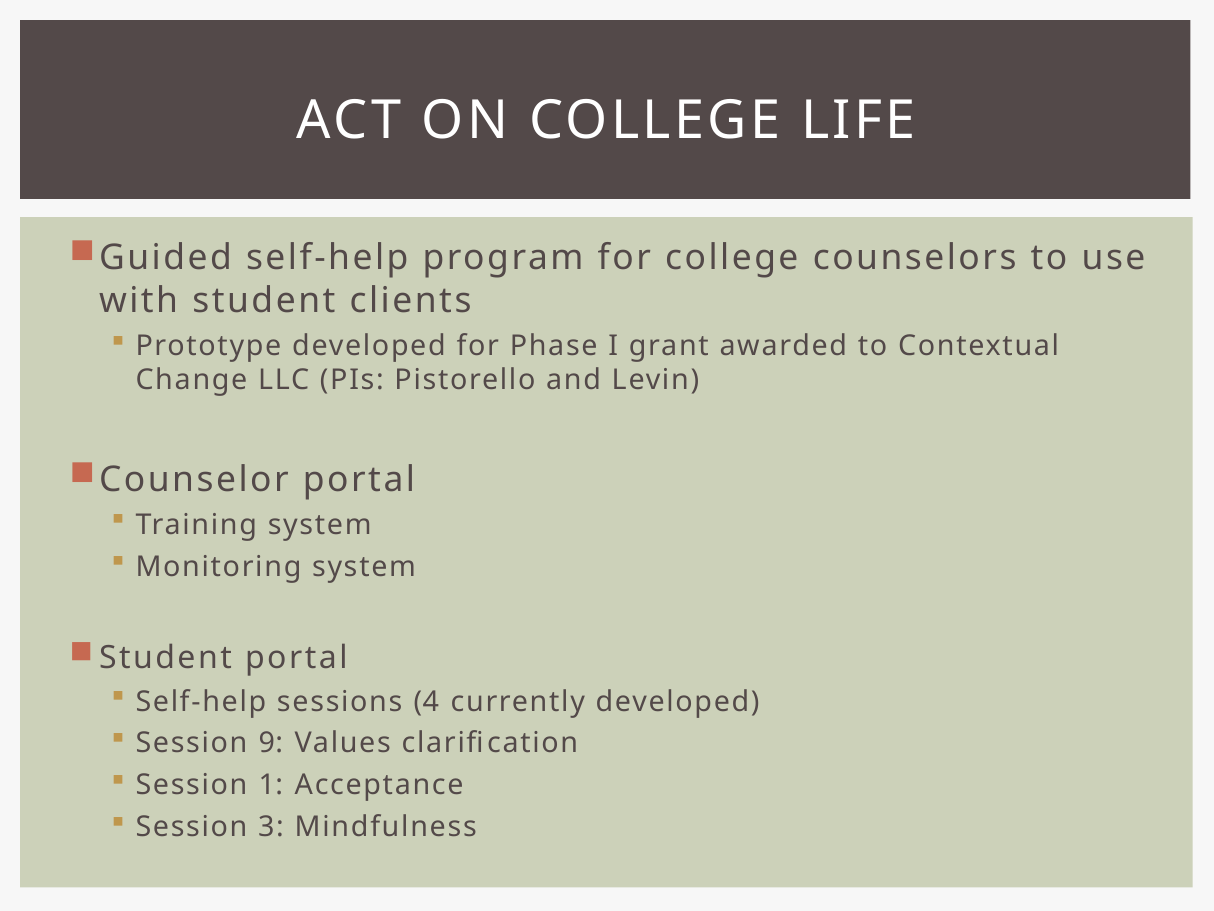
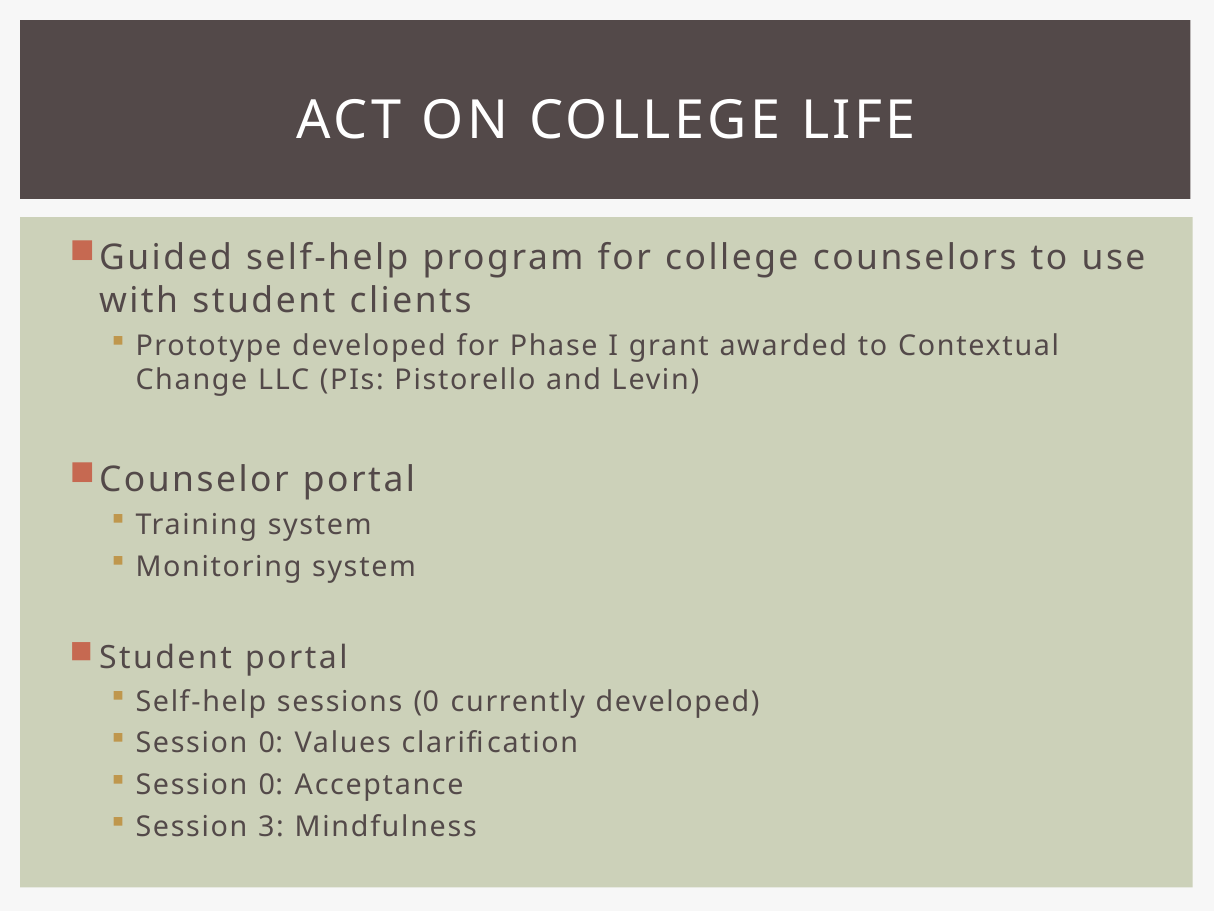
sessions 4: 4 -> 0 (426, 701)
9: 9 -> 0 (271, 743)
1: 1 -> 0 (271, 785)
